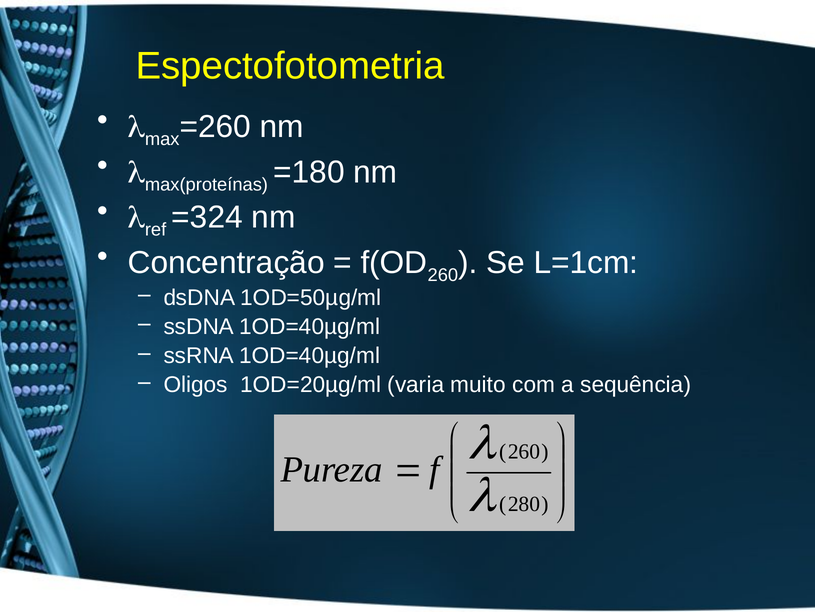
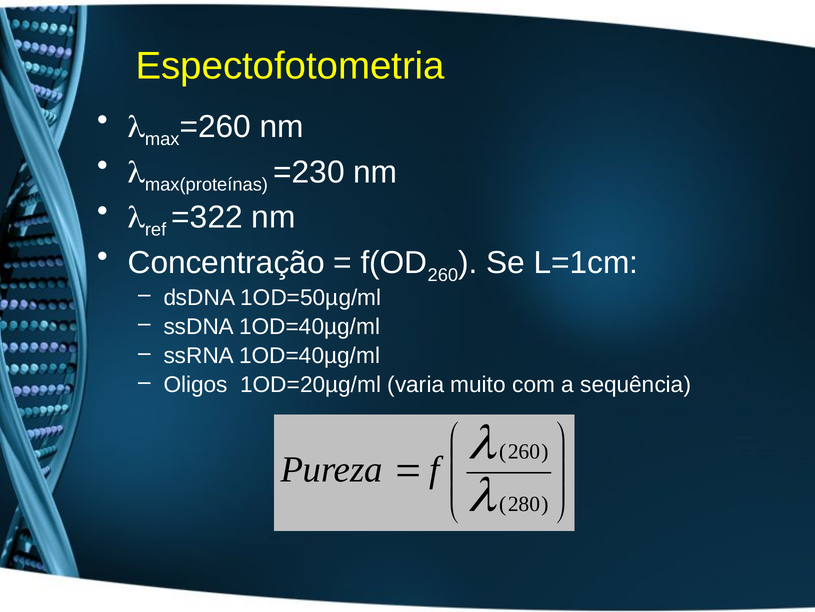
=180: =180 -> =230 (309, 172)
=324: =324 -> =322 (207, 217)
